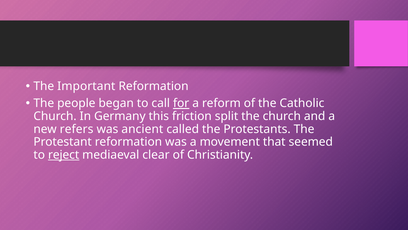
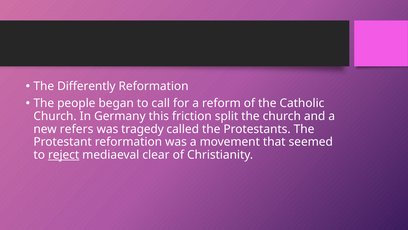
Important: Important -> Differently (86, 86)
for underline: present -> none (181, 103)
ancient: ancient -> tragedy (142, 129)
